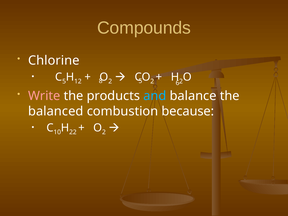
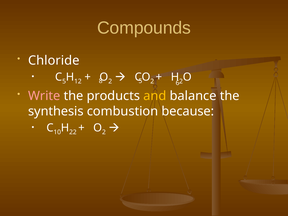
Chlorine: Chlorine -> Chloride (54, 60)
and colour: light blue -> yellow (155, 96)
balanced: balanced -> synthesis (56, 111)
